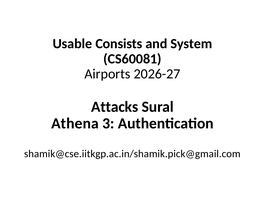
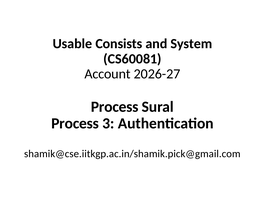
Airports: Airports -> Account (108, 74)
Attacks: Attacks -> Process (115, 107)
Athena: Athena -> Process (75, 123)
